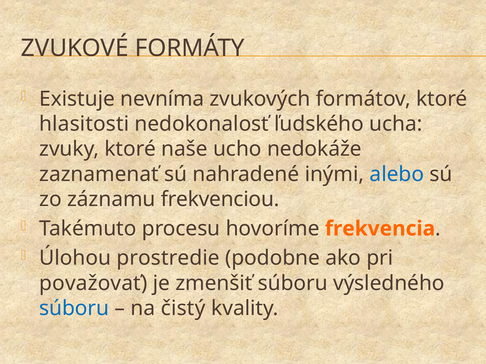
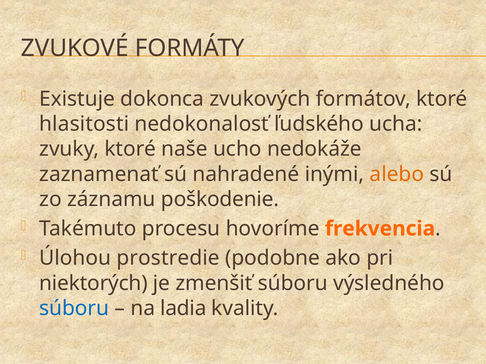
nevníma: nevníma -> dokonca (162, 99)
alebo colour: blue -> orange (397, 174)
frekvenciou: frekvenciou -> poškodenie (220, 200)
považovať: považovať -> niektorých (93, 284)
čistý: čistý -> ladia (183, 309)
